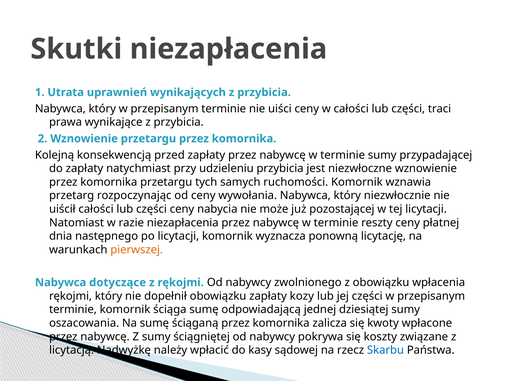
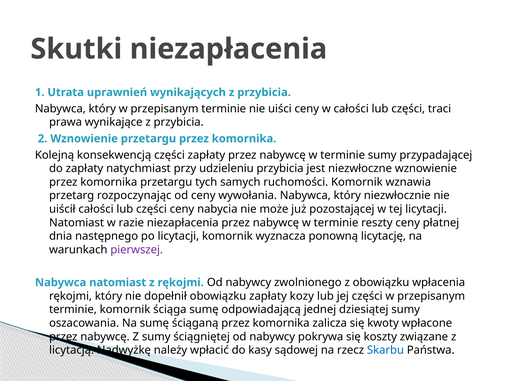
konsekwencją przed: przed -> części (170, 155)
pierwszej colour: orange -> purple (137, 250)
Nabywca dotyczące: dotyczące -> natomiast (118, 282)
